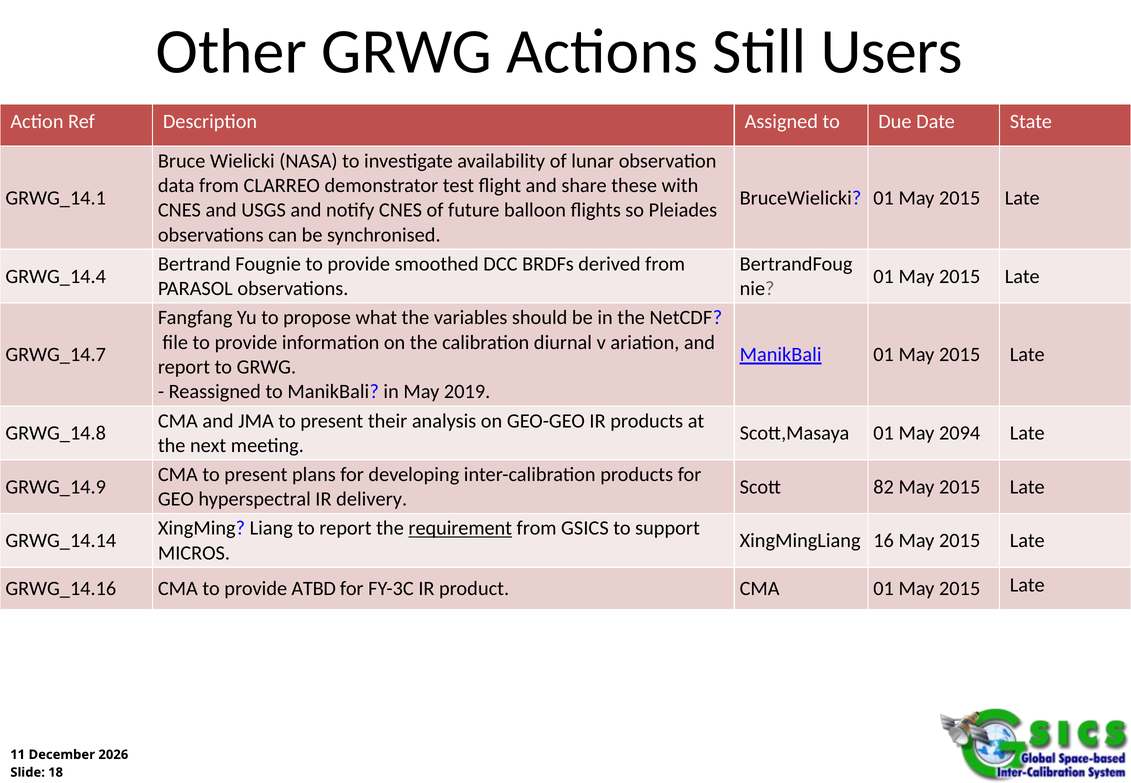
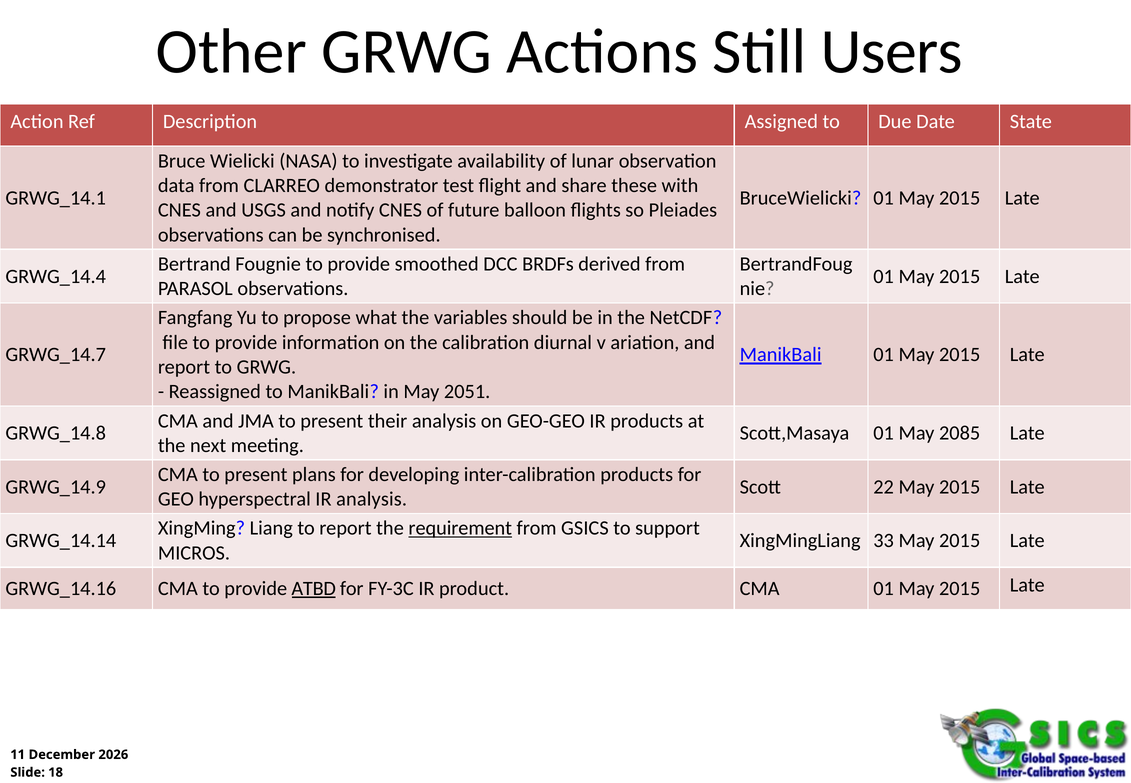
2019: 2019 -> 2051 (467, 392)
2094: 2094 -> 2085 (960, 433)
82: 82 -> 22 (884, 487)
IR delivery: delivery -> analysis (372, 499)
16: 16 -> 33 (884, 541)
ATBD underline: none -> present (314, 589)
